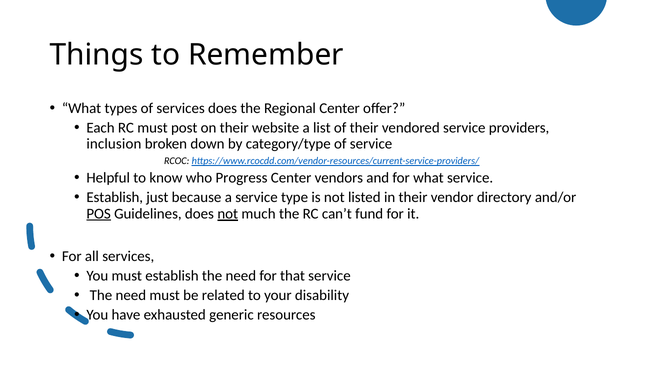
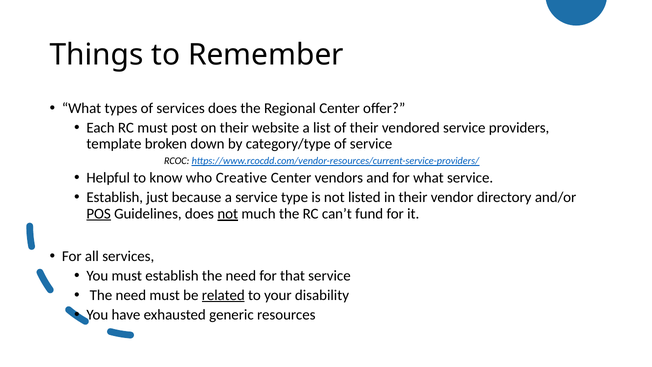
inclusion: inclusion -> template (114, 144)
Progress: Progress -> Creative (241, 178)
related underline: none -> present (223, 295)
